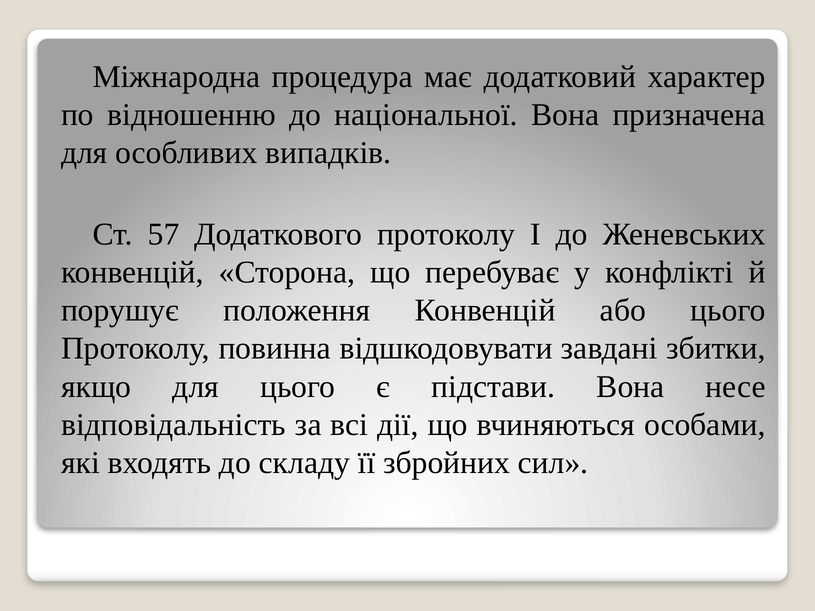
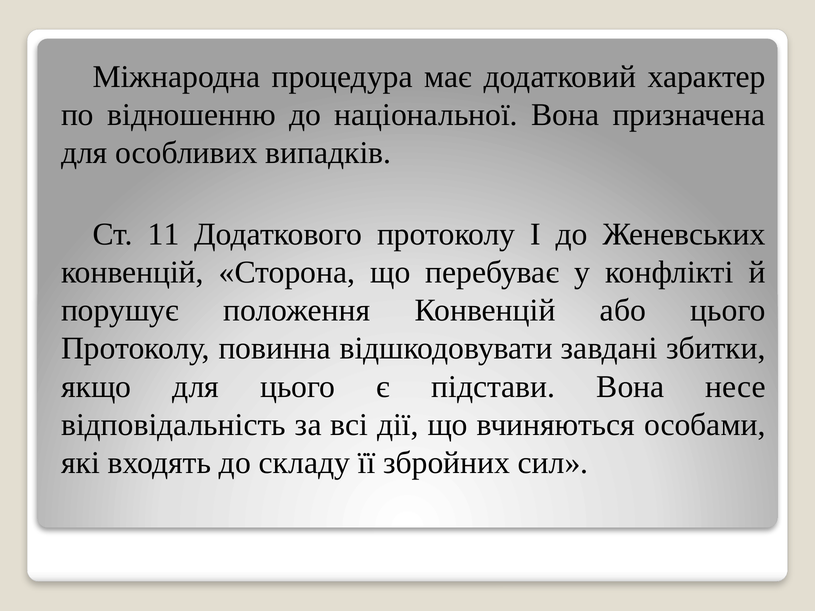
57: 57 -> 11 (164, 235)
